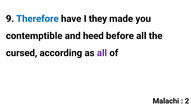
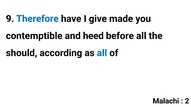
they: they -> give (98, 19)
cursed: cursed -> should (22, 53)
all colour: purple -> blue (102, 53)
